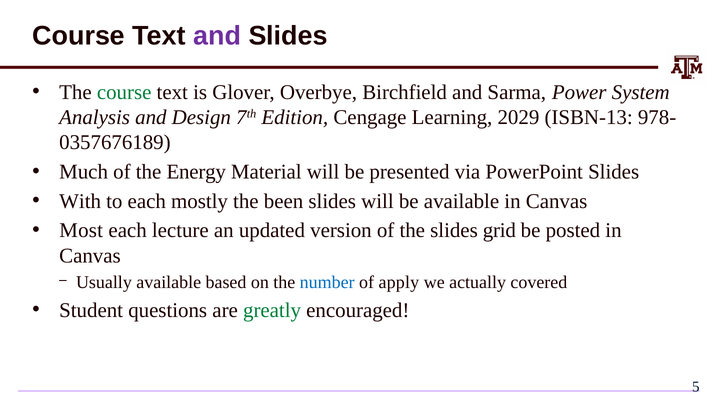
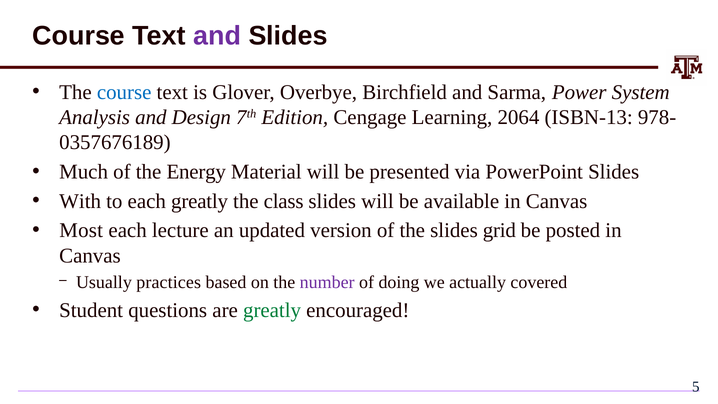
course colour: green -> blue (124, 92)
2029: 2029 -> 2064 (518, 117)
each mostly: mostly -> greatly (200, 201)
been: been -> class (284, 201)
Usually available: available -> practices (169, 282)
number colour: blue -> purple (327, 282)
apply: apply -> doing (399, 282)
